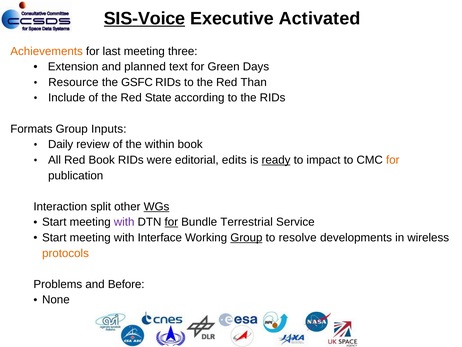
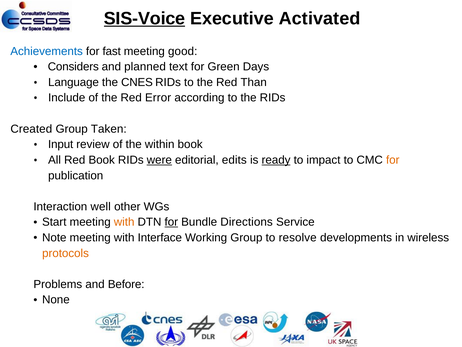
Achievements colour: orange -> blue (47, 51)
last: last -> fast (112, 51)
three: three -> good (183, 51)
Extension: Extension -> Considers (73, 67)
Resource: Resource -> Language (74, 82)
GSFC: GSFC -> CNES (137, 82)
State: State -> Error (158, 98)
Formats: Formats -> Created (31, 129)
Inputs: Inputs -> Taken (109, 129)
Daily: Daily -> Input (61, 144)
were underline: none -> present (159, 160)
split: split -> well (101, 206)
WGs underline: present -> none (157, 206)
with colour: purple -> orange (124, 222)
Terrestrial: Terrestrial -> Directions (247, 222)
Start: Start -> Note (54, 237)
Group underline: present -> none (246, 237)
